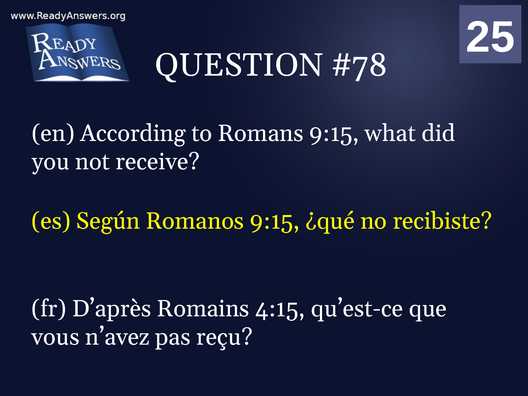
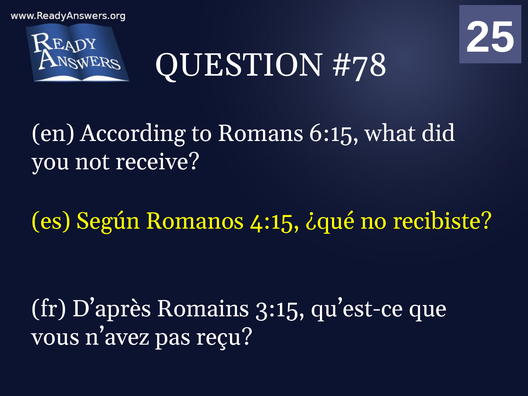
Romans 9:15: 9:15 -> 6:15 (334, 134)
Romanos 9:15: 9:15 -> 4:15 (275, 221)
4:15: 4:15 -> 3:15 (280, 309)
